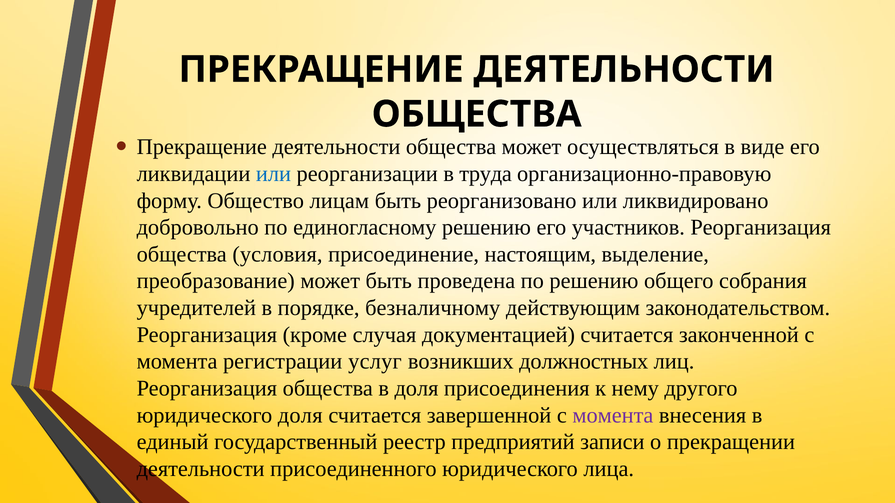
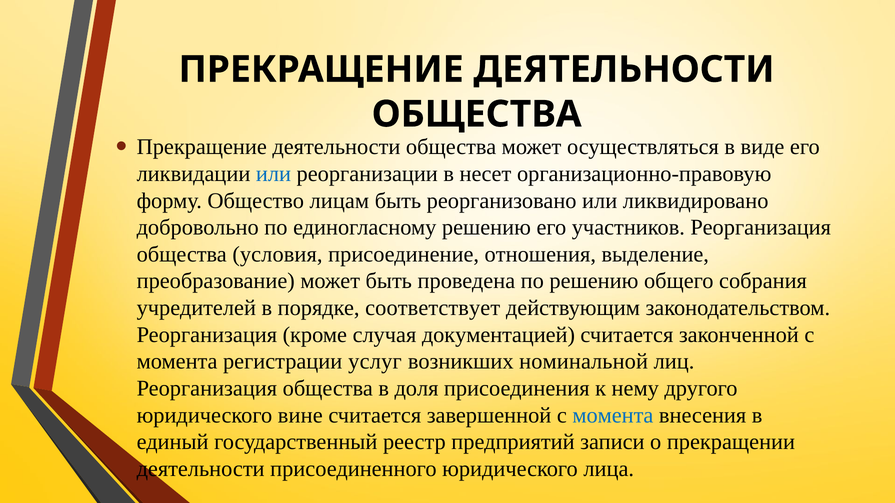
труда: труда -> несет (485, 174)
настоящим: настоящим -> отношения (540, 255)
безналичному: безналичному -> соответствует (433, 308)
должностных: должностных -> номинальной (584, 362)
юридического доля: доля -> вине (300, 416)
момента colour: purple -> blue (613, 416)
